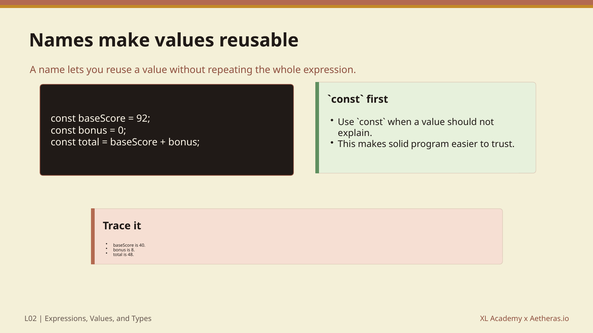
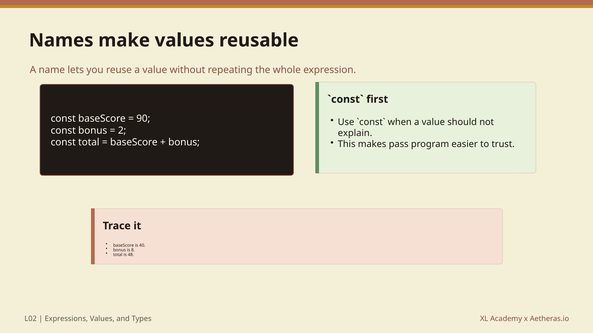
92: 92 -> 90 (143, 119)
0: 0 -> 2 (122, 131)
solid: solid -> pass (399, 145)
